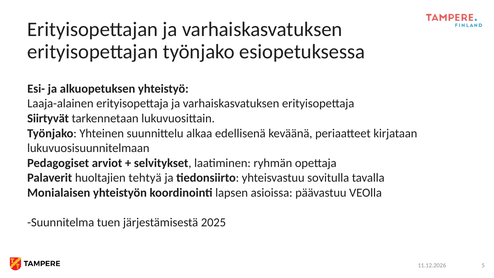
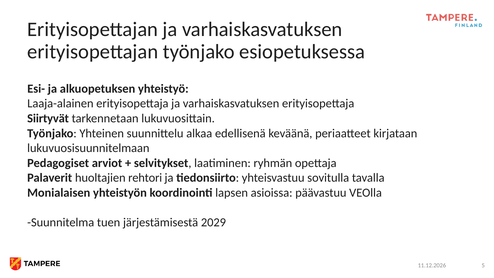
tehtyä: tehtyä -> rehtori (145, 178)
2025: 2025 -> 2029 (213, 222)
